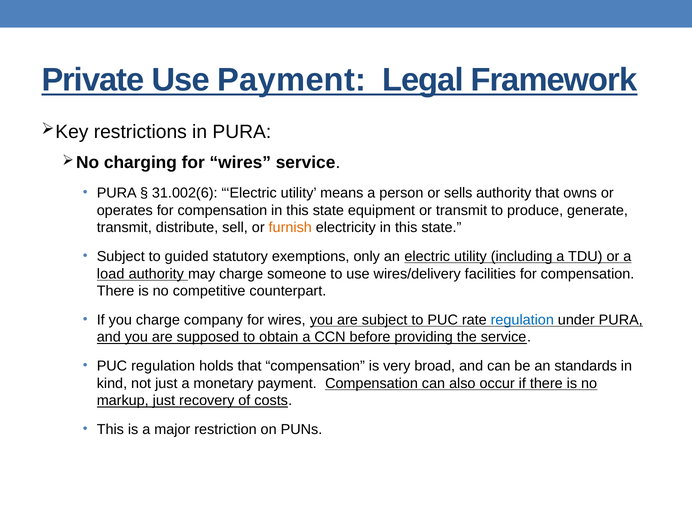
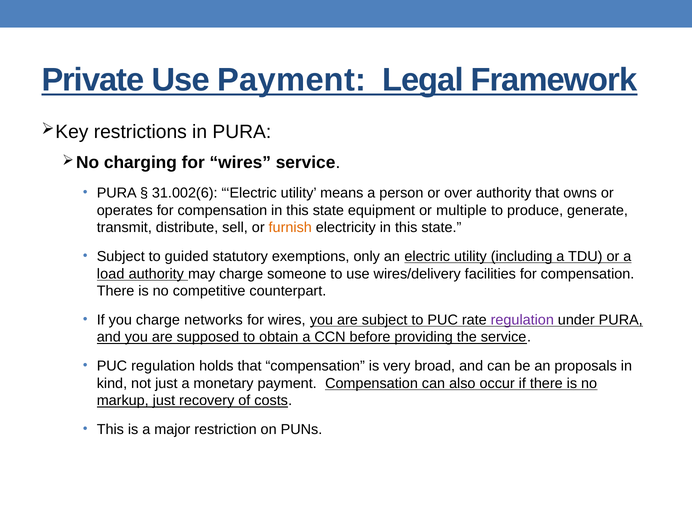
sells: sells -> over (458, 193)
or transmit: transmit -> multiple (461, 210)
company: company -> networks (213, 320)
regulation colour: blue -> purple (522, 320)
standards: standards -> proposals (586, 366)
